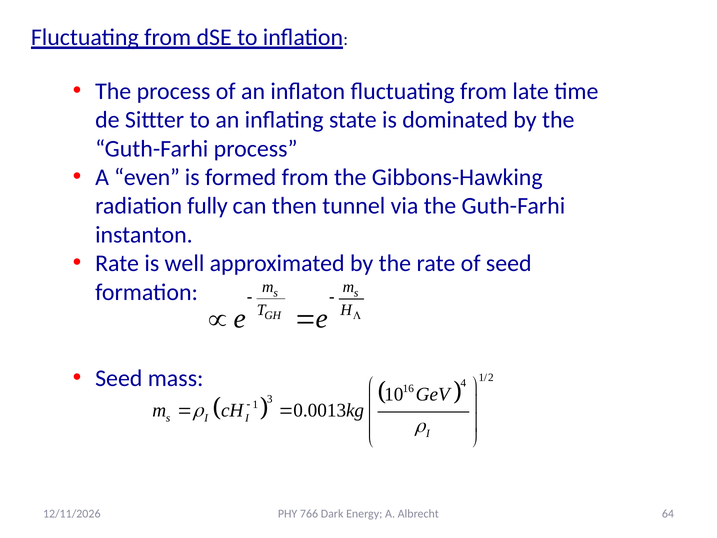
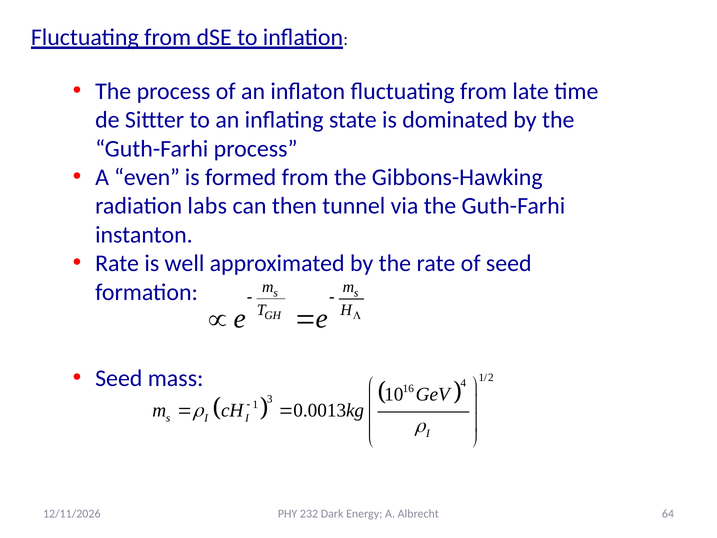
fully: fully -> labs (207, 206)
766: 766 -> 232 (309, 514)
